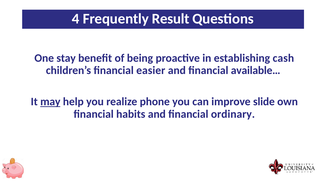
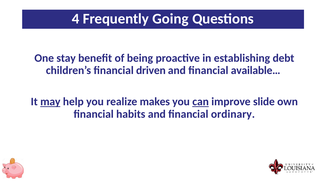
Result: Result -> Going (170, 19)
cash: cash -> debt (283, 58)
easier: easier -> driven (151, 70)
phone: phone -> makes (155, 102)
can underline: none -> present (201, 102)
